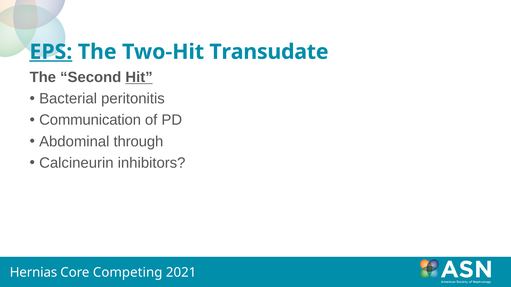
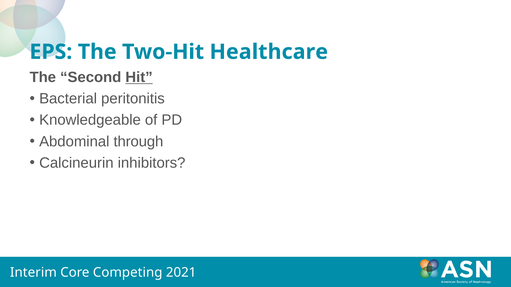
EPS underline: present -> none (51, 52)
Transudate: Transudate -> Healthcare (269, 52)
Communication: Communication -> Knowledgeable (90, 120)
Hernias: Hernias -> Interim (33, 273)
